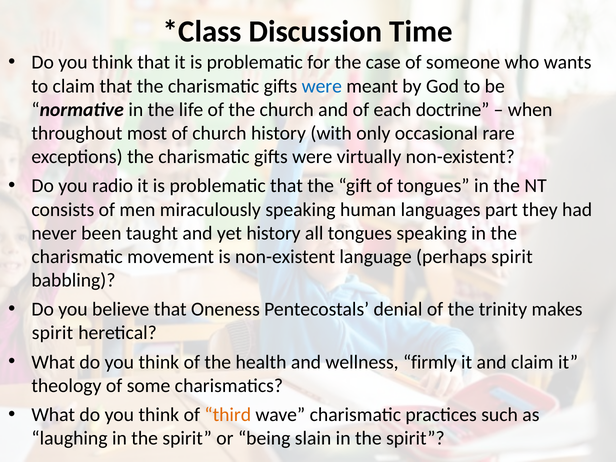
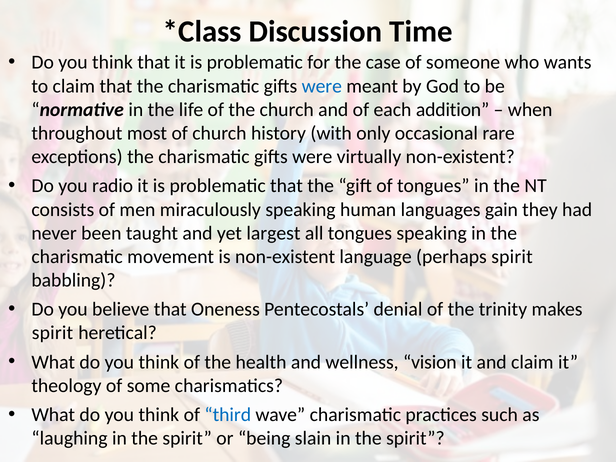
doctrine: doctrine -> addition (453, 110)
part: part -> gain (501, 210)
yet history: history -> largest (273, 233)
firmly: firmly -> vision (430, 362)
third colour: orange -> blue (228, 415)
